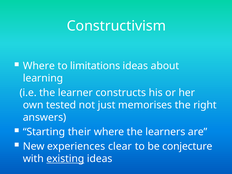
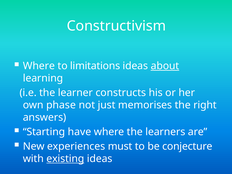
about underline: none -> present (165, 66)
tested: tested -> phase (61, 105)
their: their -> have (79, 132)
clear: clear -> must (120, 146)
